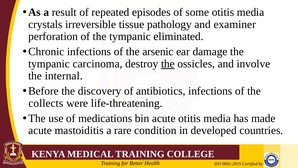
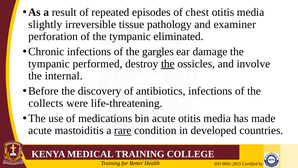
some: some -> chest (197, 12)
crystals: crystals -> slightly (45, 24)
arsenic: arsenic -> gargles (158, 52)
carcinoma: carcinoma -> performed (98, 64)
rare underline: none -> present (123, 130)
